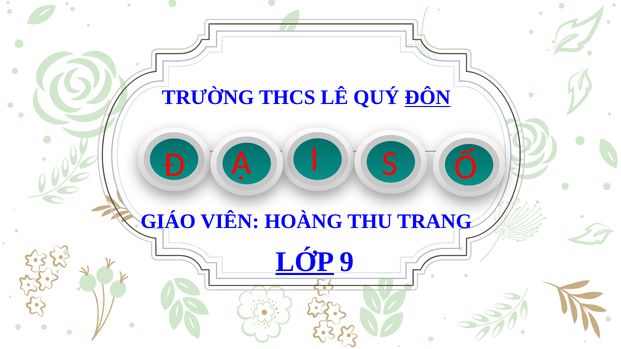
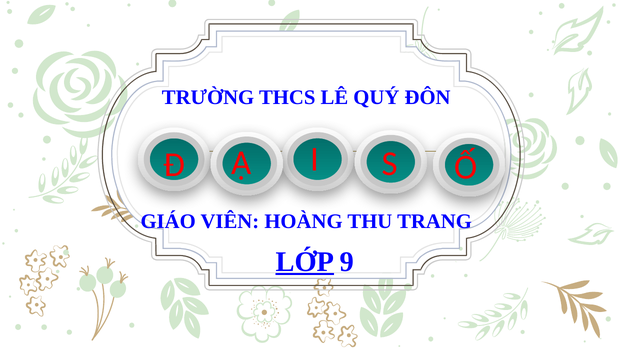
ĐÔN underline: present -> none (428, 98)
